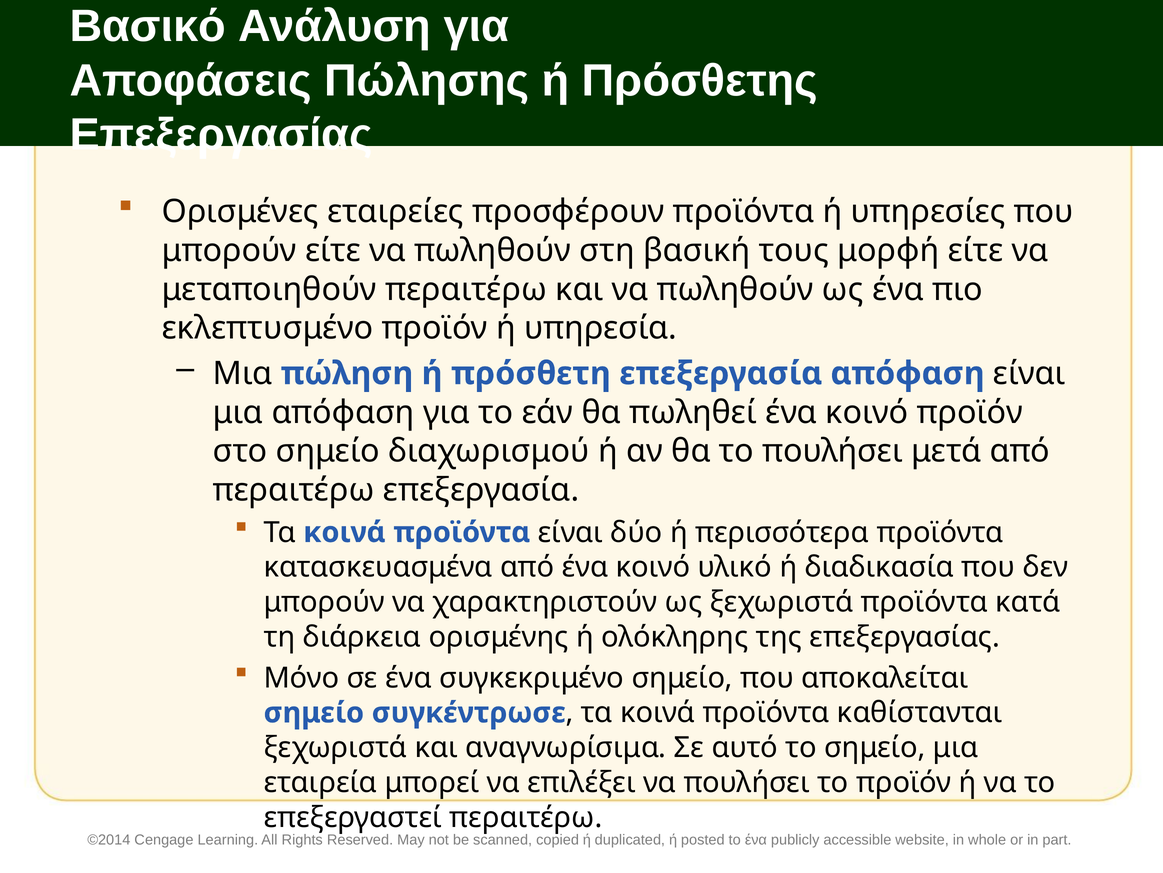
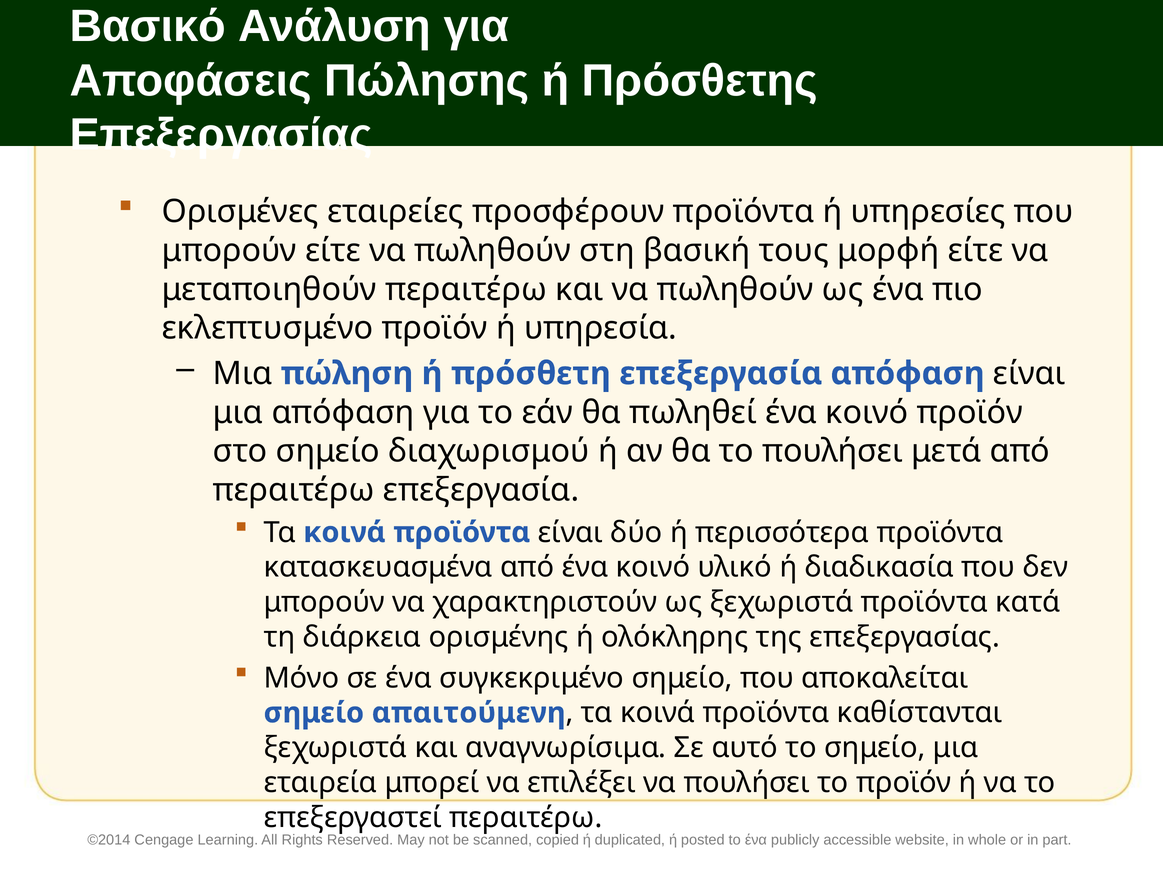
συγκέντρωσε: συγκέντρωσε -> απαιτούμενη (469, 712)
